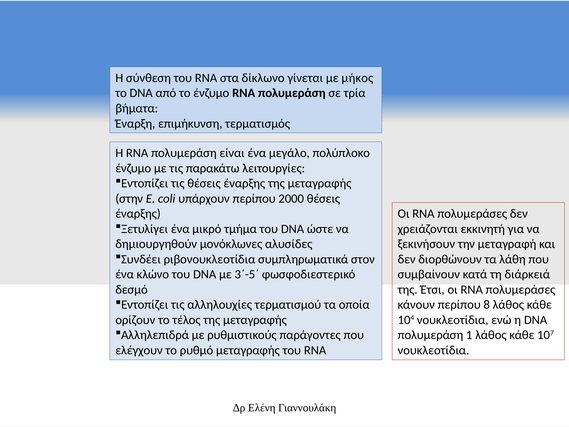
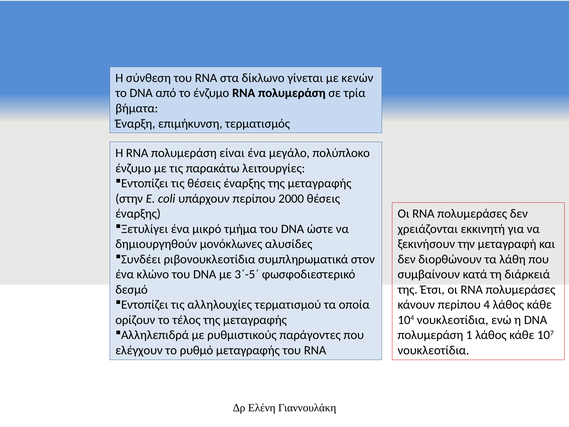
μήκος: μήκος -> κενών (357, 78)
8: 8 -> 4 (487, 305)
